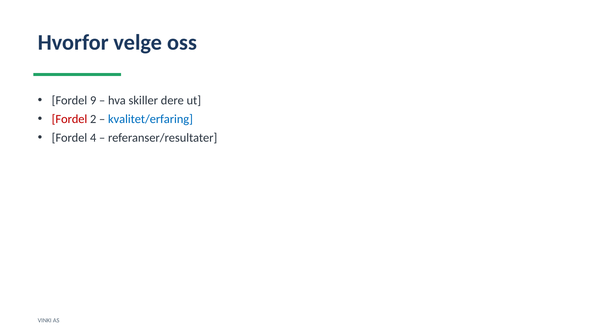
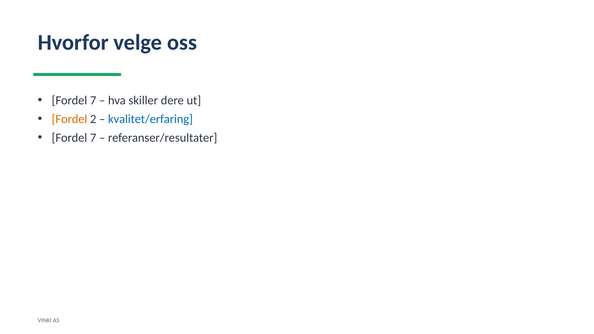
9: 9 -> 7 (93, 101)
Fordel colour: red -> orange (69, 119)
4: 4 -> 7 (93, 138)
